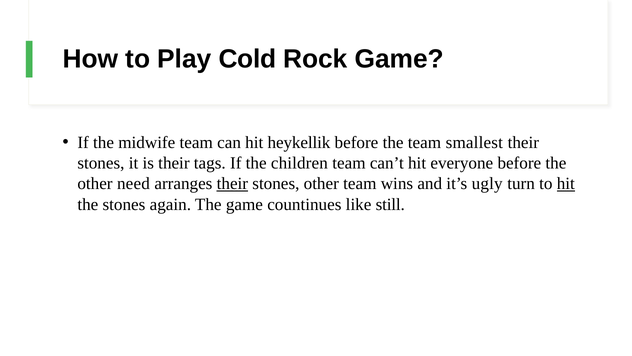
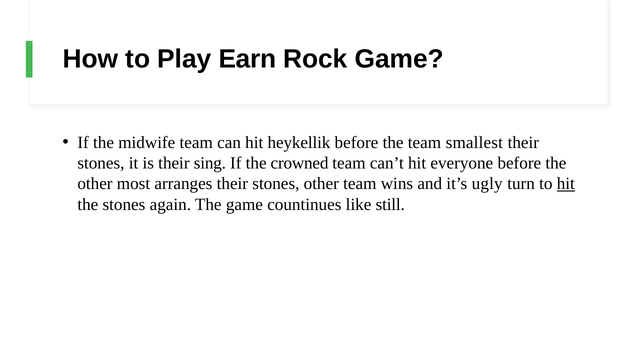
Cold: Cold -> Earn (247, 59)
tags: tags -> sing (210, 163)
children: children -> crowned (300, 163)
need: need -> most (133, 183)
their underline: present -> none (232, 183)
